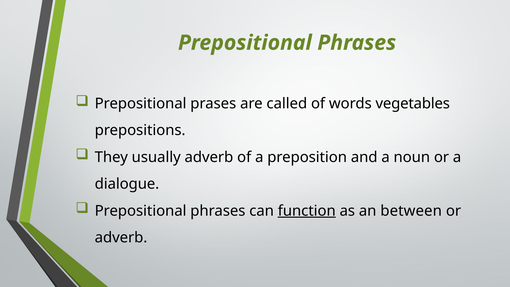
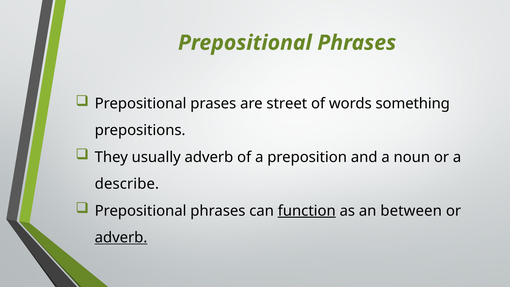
called: called -> street (287, 104)
vegetables: vegetables -> something (413, 104)
dialogue: dialogue -> describe (127, 184)
adverb underline: none -> present (121, 237)
